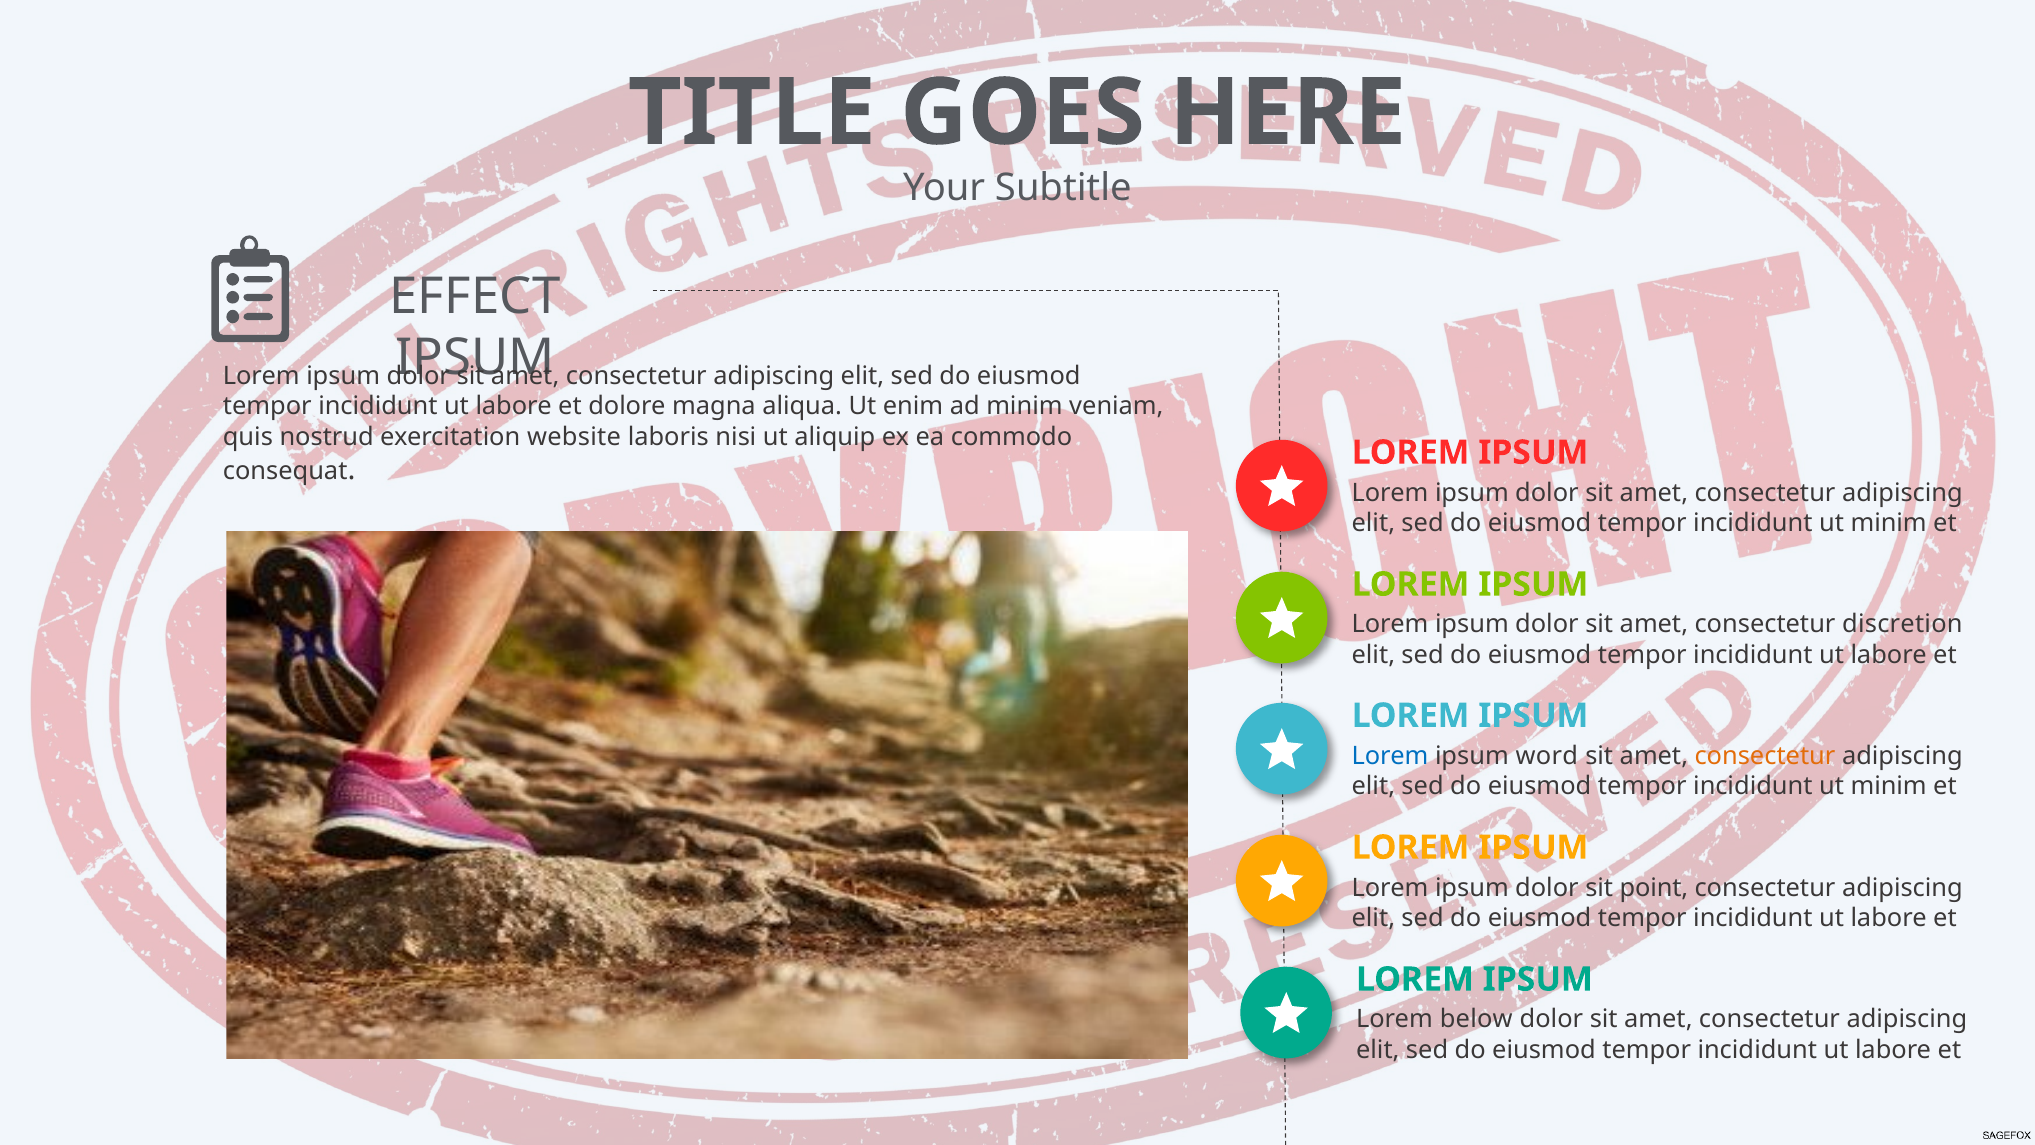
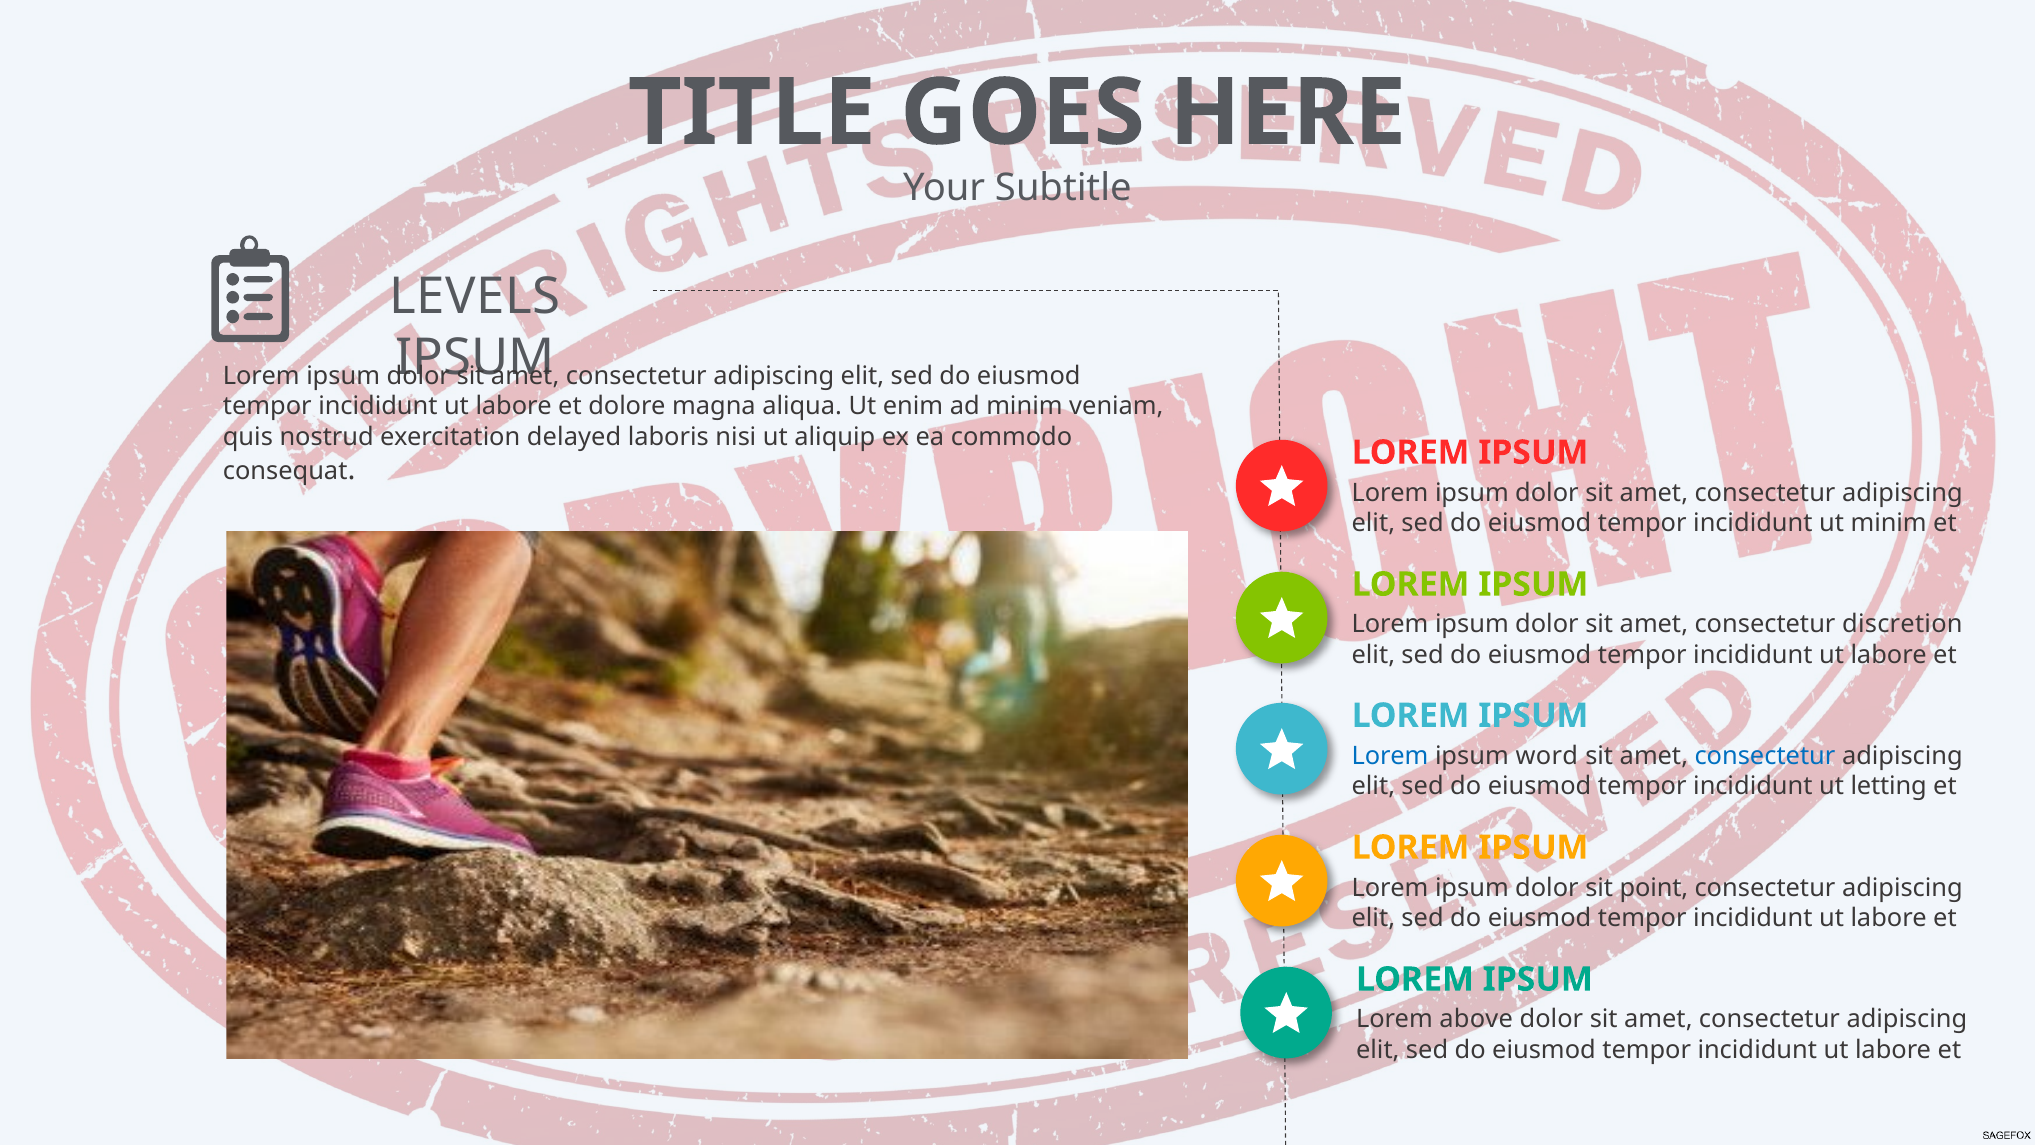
EFFECT: EFFECT -> LEVELS (475, 297)
website: website -> delayed (574, 437)
consectetur colour: orange -> blue (1765, 756)
minim: minim -> letting (1889, 786)
below: below -> above (1476, 1019)
